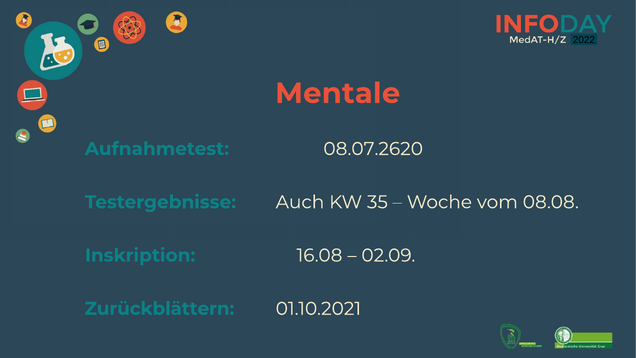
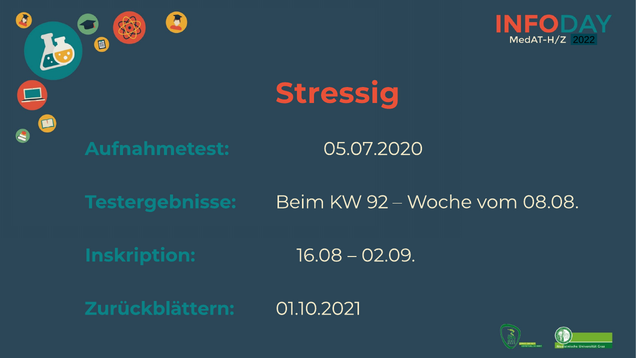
Mentale: Mentale -> Stressig (338, 93)
08.07.2620: 08.07.2620 -> 05.07.2020 (373, 149)
Auch: Auch -> Beim (300, 202)
35: 35 -> 92 (378, 202)
